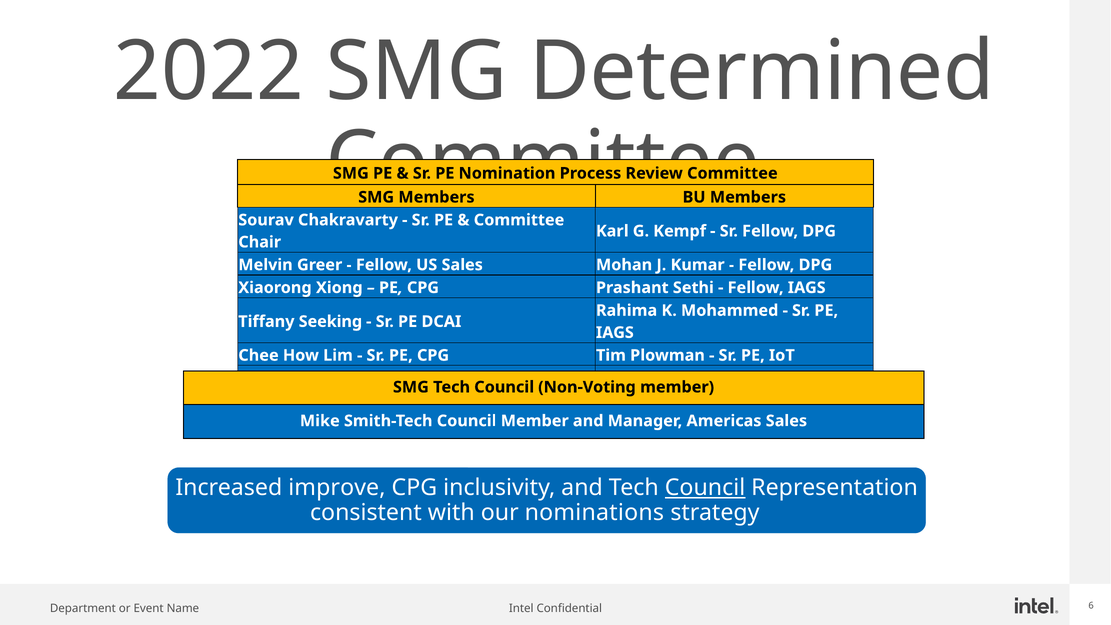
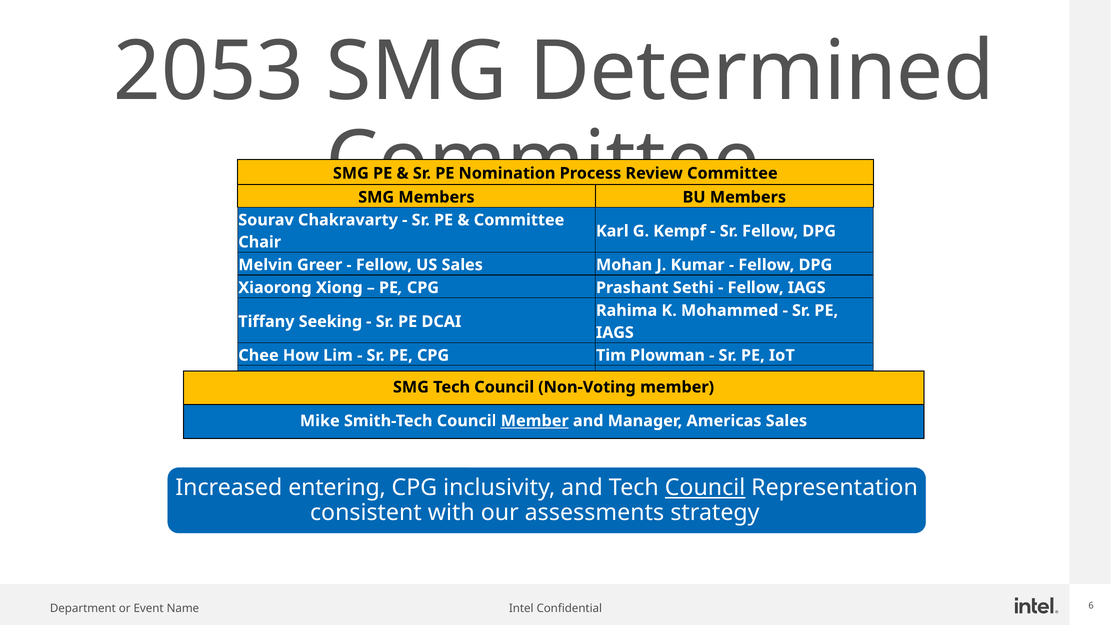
2022: 2022 -> 2053 (209, 72)
Member underline: none -> present (535, 421)
improve: improve -> entering (337, 488)
nominations: nominations -> assessments (594, 513)
